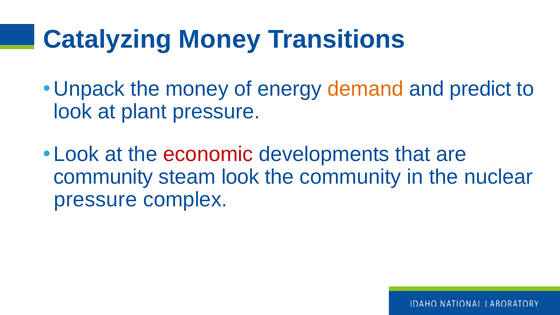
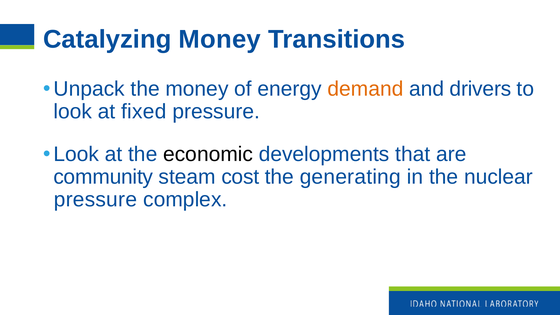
predict: predict -> drivers (480, 89)
plant: plant -> fixed (144, 112)
economic colour: red -> black (208, 154)
steam look: look -> cost (240, 177)
the community: community -> generating (350, 177)
